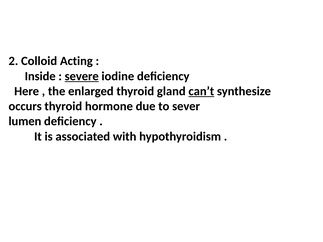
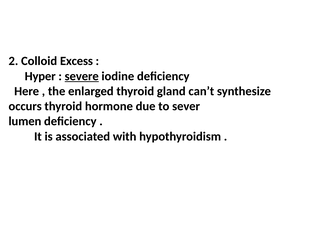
Acting: Acting -> Excess (76, 61)
Inside: Inside -> Hyper (40, 76)
can’t underline: present -> none (201, 91)
